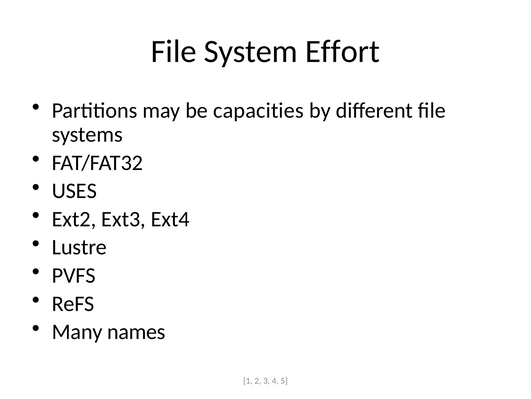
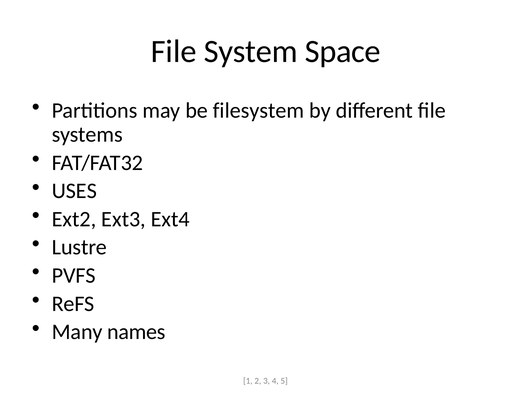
Effort: Effort -> Space (343, 51)
capacities: capacities -> filesystem (259, 110)
